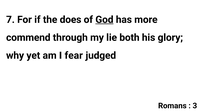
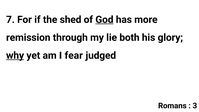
does: does -> shed (71, 20)
commend: commend -> remission (28, 38)
why underline: none -> present (15, 55)
